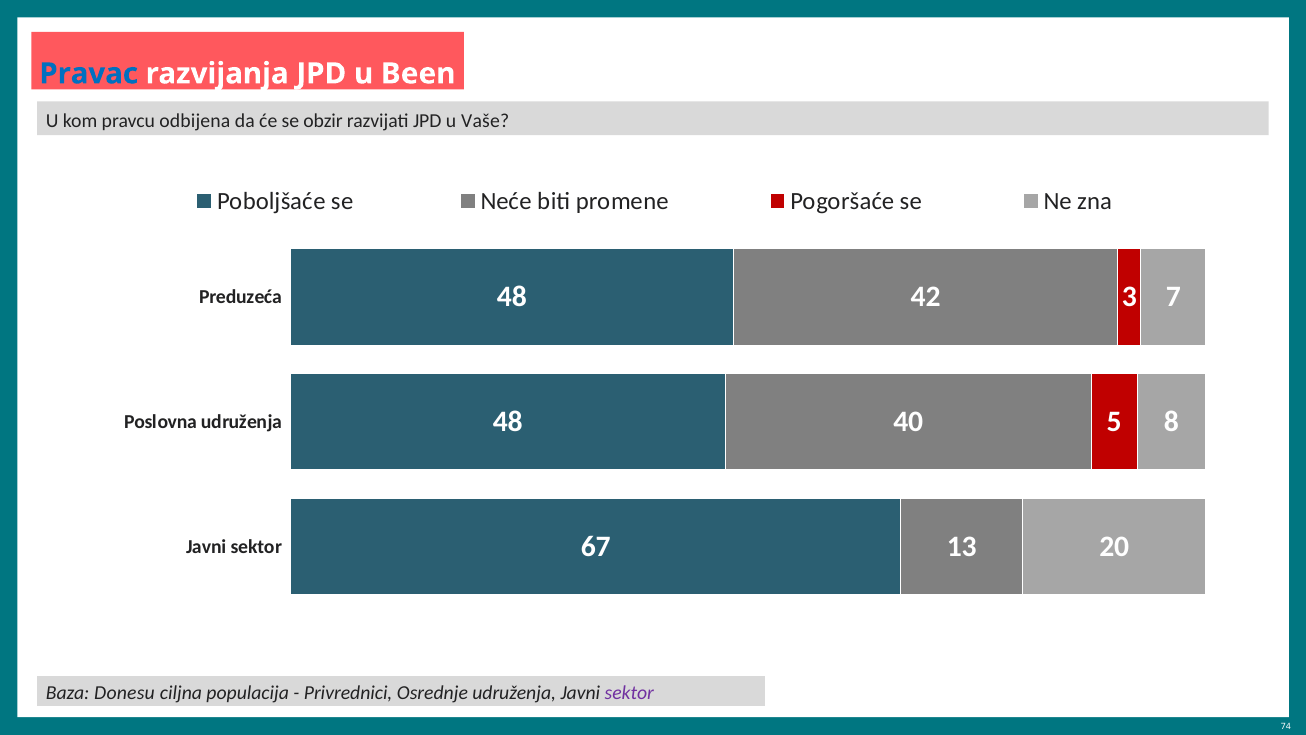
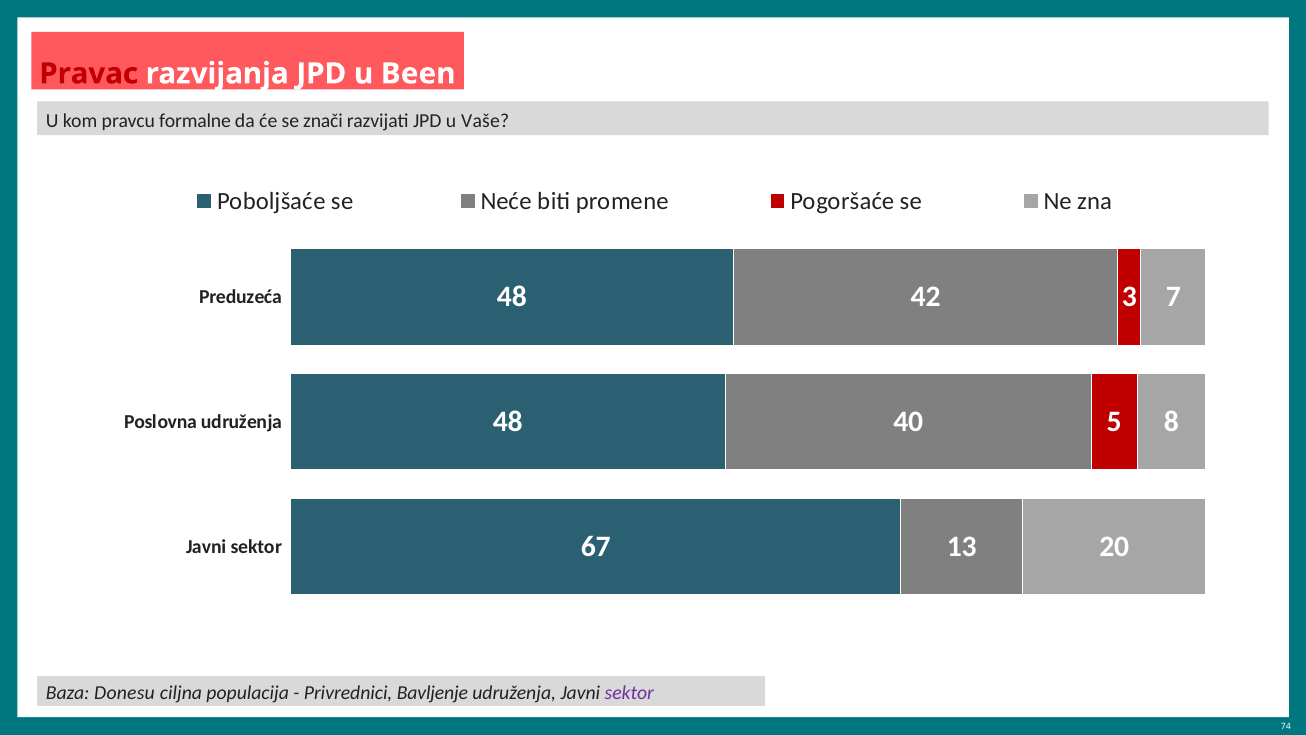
Pravac colour: blue -> red (89, 74)
odbijena: odbijena -> formalne (195, 121)
obzir: obzir -> znači (323, 121)
Osrednje: Osrednje -> Bavljenje (433, 693)
